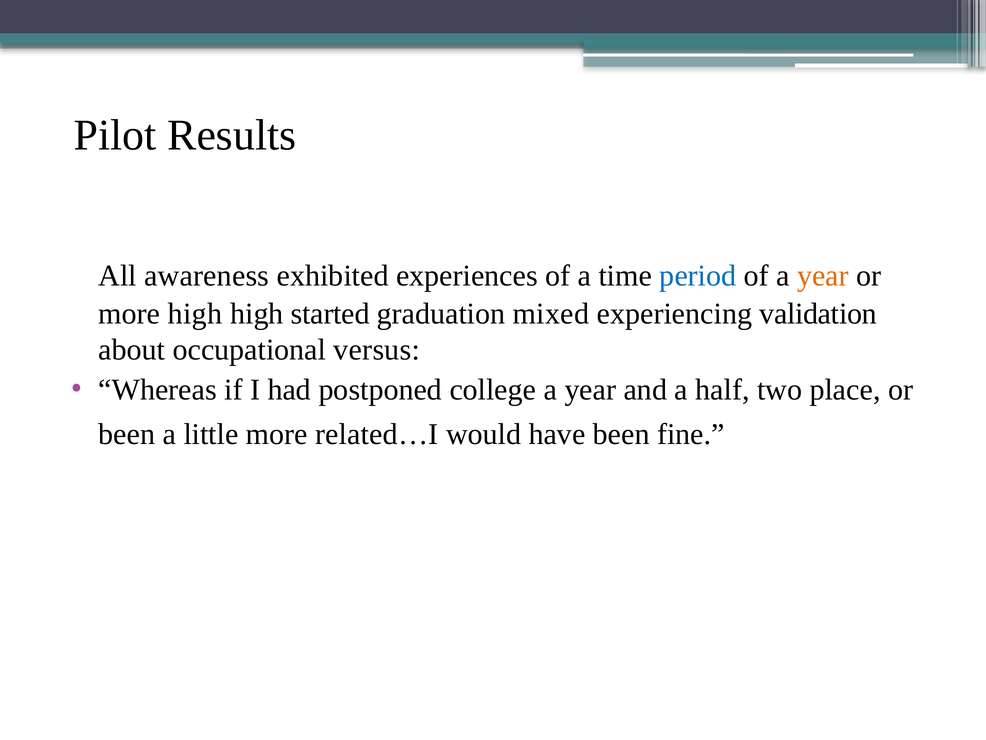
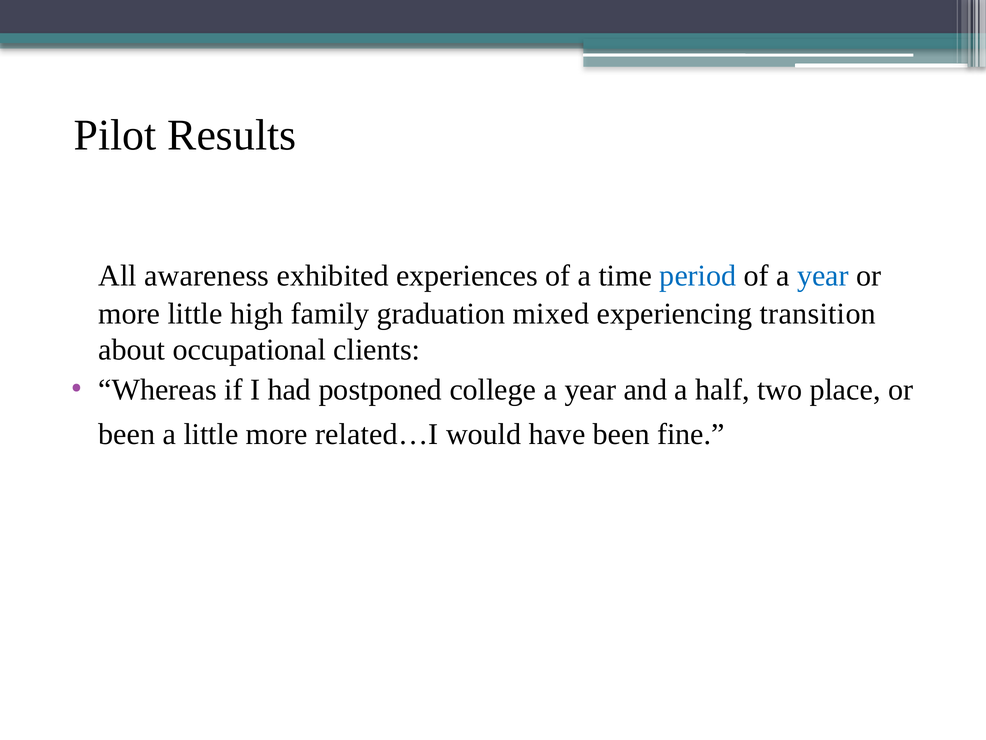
year colour: orange -> blue (823, 276)
more high: high -> little (195, 313)
started: started -> family (330, 313)
validation: validation -> transition (818, 313)
versus: versus -> clients (377, 350)
